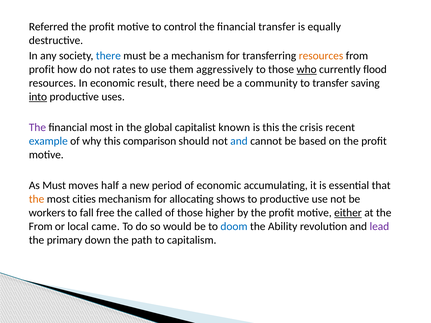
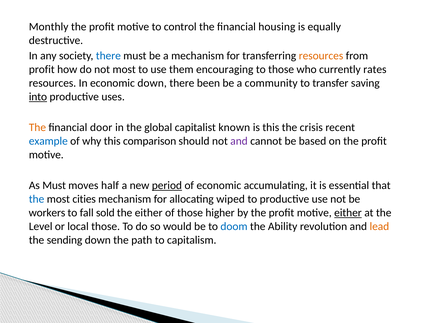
Referred: Referred -> Monthly (49, 27)
financial transfer: transfer -> housing (277, 27)
not rates: rates -> most (124, 69)
aggressively: aggressively -> encouraging (225, 69)
who underline: present -> none (307, 69)
flood: flood -> rates (375, 69)
economic result: result -> down (152, 83)
need: need -> been (208, 83)
The colour: purple -> orange (37, 128)
financial most: most -> door (101, 128)
and colour: blue -> purple (239, 141)
period underline: none -> present (167, 186)
the colour: orange -> blue (37, 199)
shows: shows -> wiped (231, 199)
free: free -> sold (105, 213)
the called: called -> either (149, 213)
From: From -> Level (41, 227)
local came: came -> those (106, 227)
lead colour: purple -> orange (379, 227)
primary: primary -> sending (65, 240)
